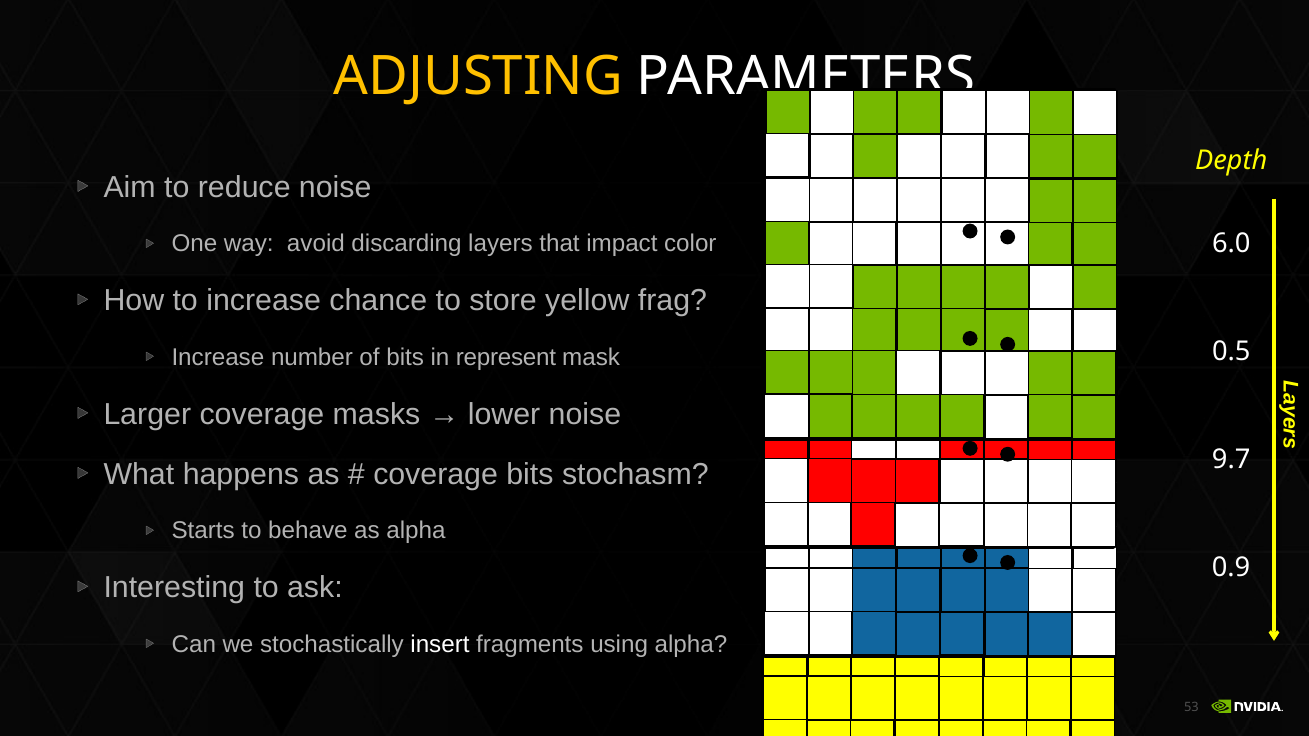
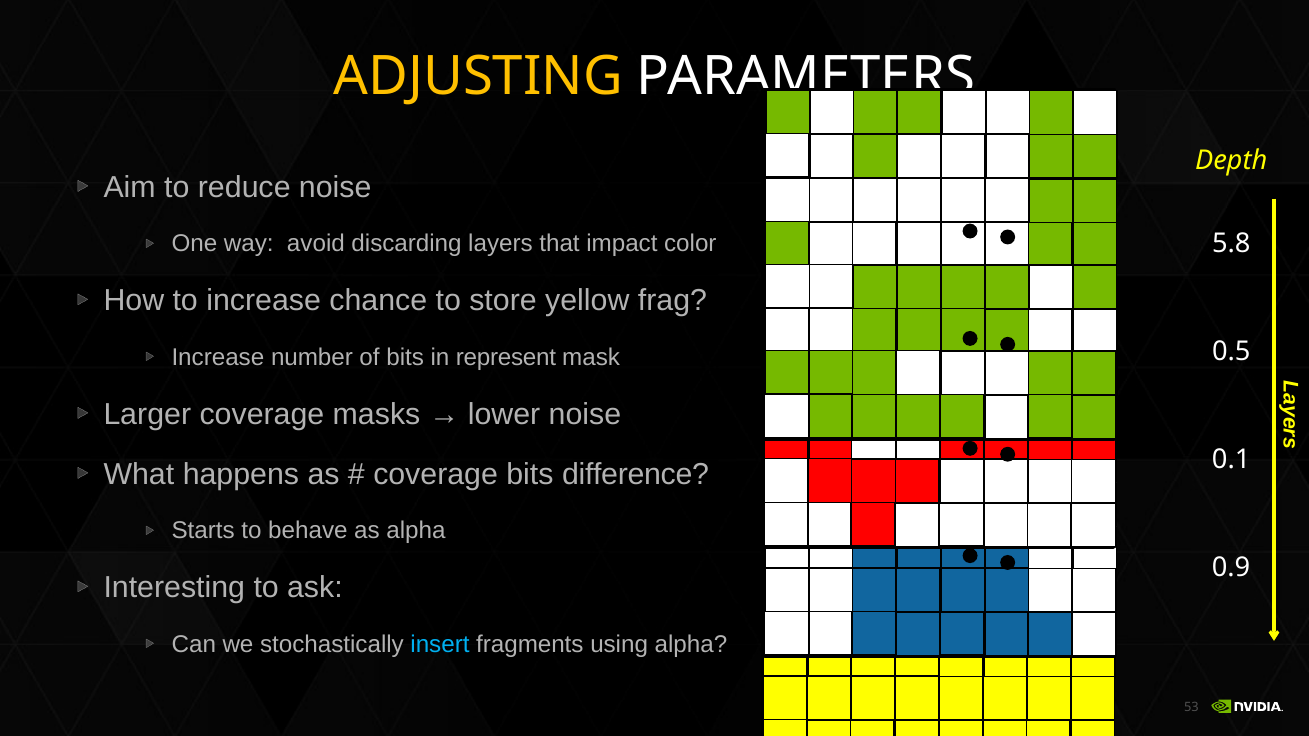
6.0: 6.0 -> 5.8 (1231, 243)
9.7: 9.7 -> 0.1 (1231, 460)
stochasm: stochasm -> difference (635, 474)
insert colour: white -> light blue (440, 645)
